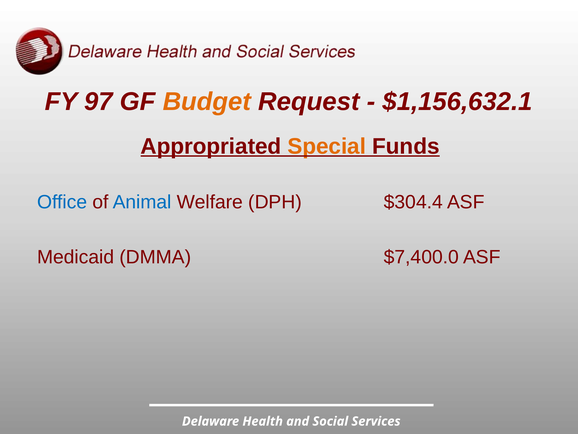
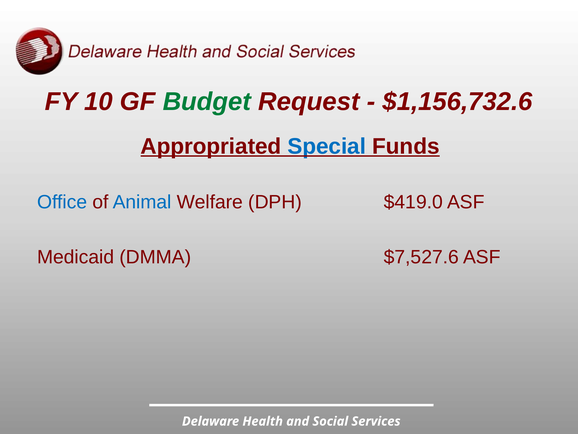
97: 97 -> 10 (99, 102)
Budget colour: orange -> green (207, 102)
$1,156,632.1: $1,156,632.1 -> $1,156,732.6 (457, 102)
Special colour: orange -> blue (327, 146)
$304.4: $304.4 -> $419.0 (413, 202)
$7,400.0: $7,400.0 -> $7,527.6 (421, 257)
